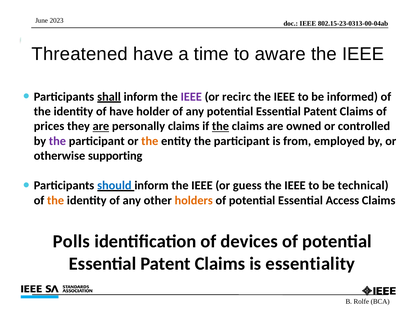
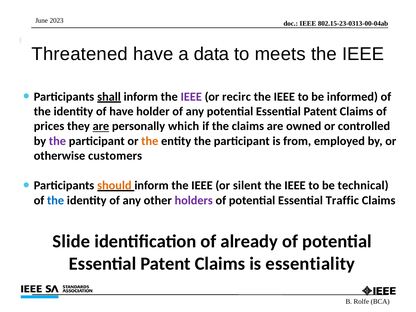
time: time -> data (212, 54)
aware: aware -> meets (280, 54)
personally claims: claims -> which (184, 126)
the underline: present -> none (220, 126)
supporting: supporting -> customers (115, 156)
should colour: blue -> orange (114, 185)
guess: guess -> silent (247, 185)
the colour: orange -> blue (56, 200)
holders colour: orange -> purple (194, 200)
Access: Access -> Traffic (342, 200)
Polls: Polls -> Slide (71, 241)
devices: devices -> already (249, 241)
